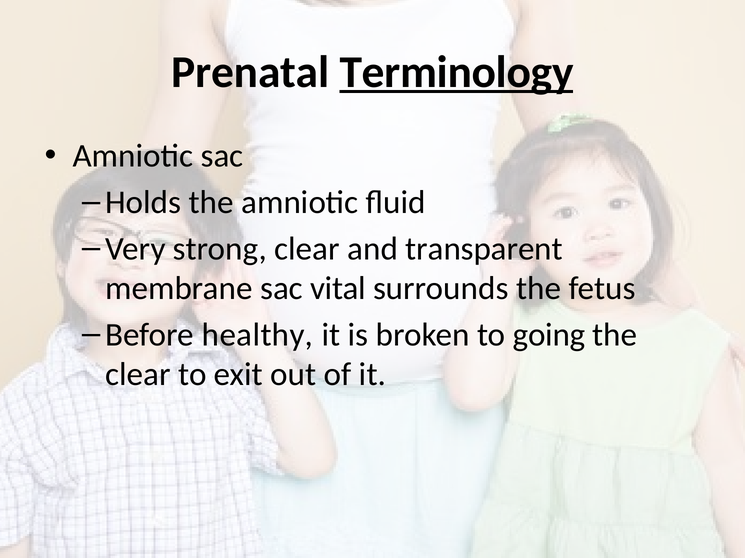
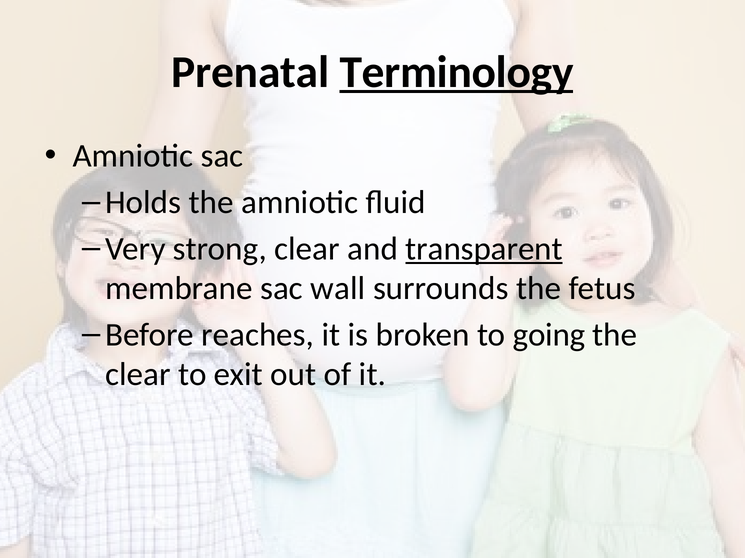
transparent underline: none -> present (484, 249)
vital: vital -> wall (338, 289)
healthy: healthy -> reaches (258, 335)
